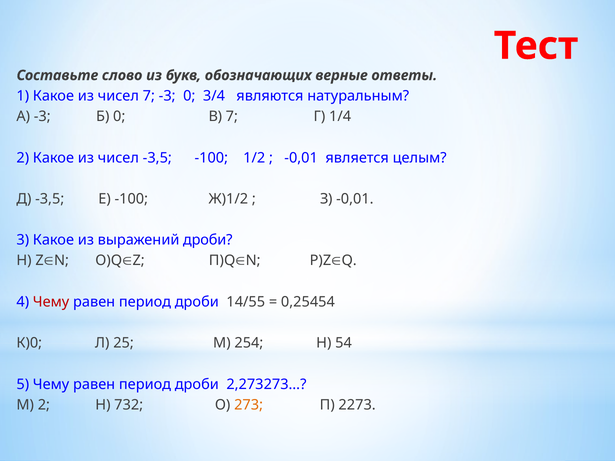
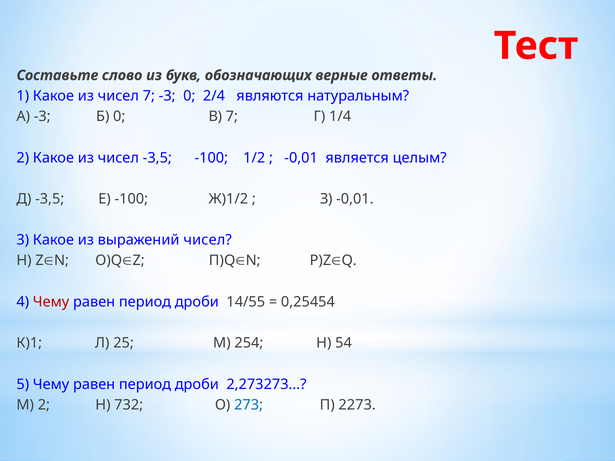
3/4: 3/4 -> 2/4 (214, 96)
выражений дроби: дроби -> чисел (208, 240)
К)0: К)0 -> К)1 (29, 343)
273 colour: orange -> blue (249, 405)
